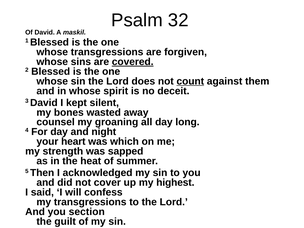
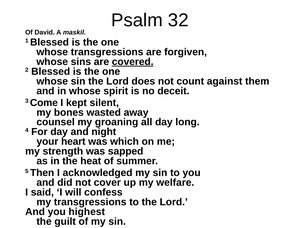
count underline: present -> none (190, 81)
3 David: David -> Come (44, 103)
highest: highest -> welfare (175, 183)
section: section -> highest (87, 212)
